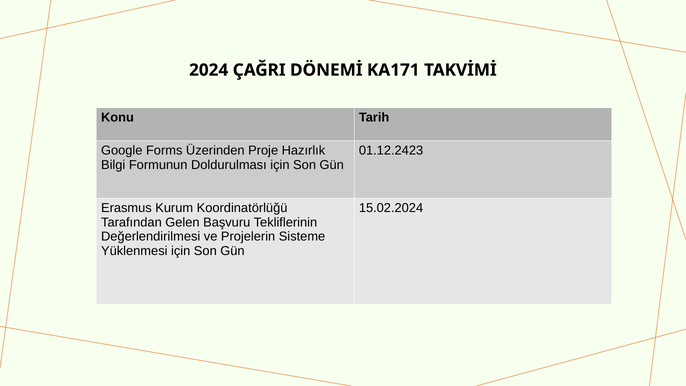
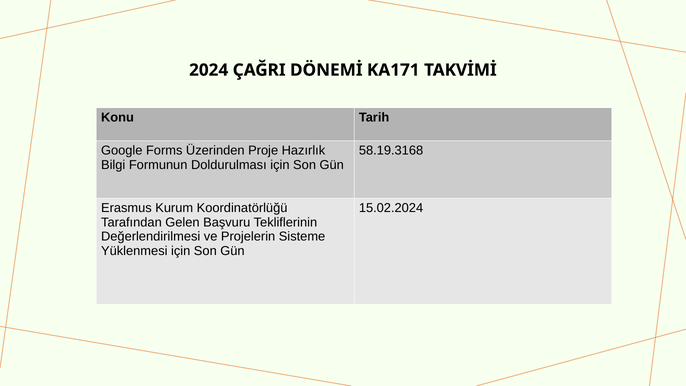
01.12.2423: 01.12.2423 -> 58.19.3168 (391, 150)
